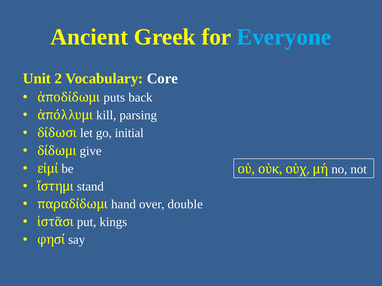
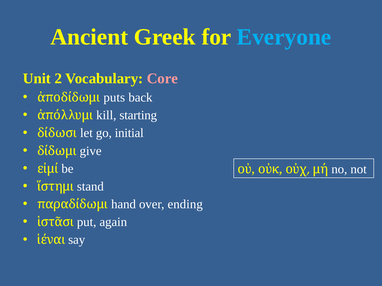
Core colour: white -> pink (162, 79)
parsing: parsing -> starting (138, 115)
double: double -> ending (185, 205)
kings: kings -> again (113, 222)
φησί: φησί -> ἱέναι (51, 240)
